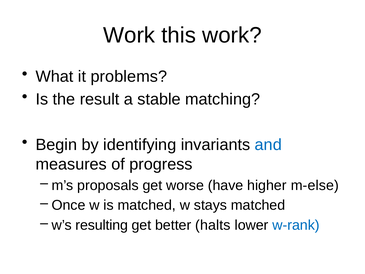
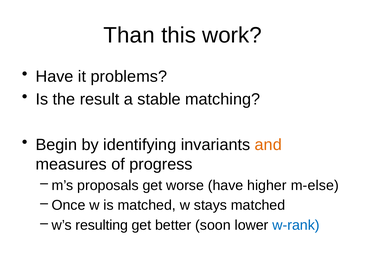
Work: Work -> Than (129, 35)
What: What -> Have (55, 77)
and colour: blue -> orange (268, 145)
halts: halts -> soon (213, 225)
